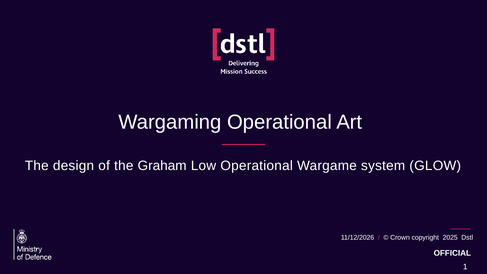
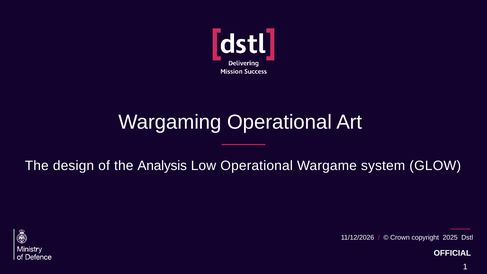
Graham: Graham -> Analysis (162, 166)
